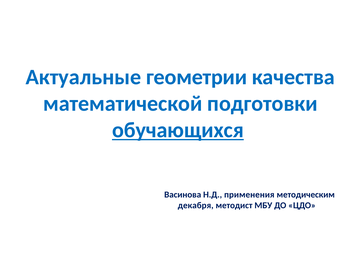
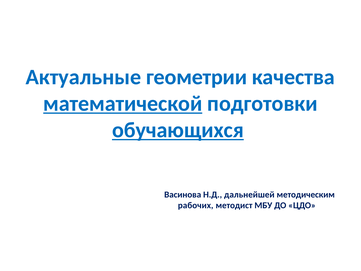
математической underline: none -> present (123, 104)
применения: применения -> дальнейшей (249, 194)
декабря: декабря -> рабочих (196, 205)
